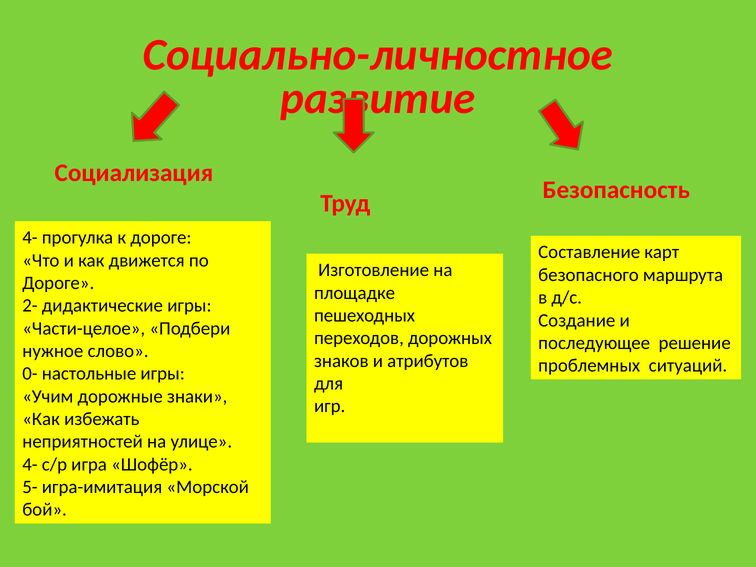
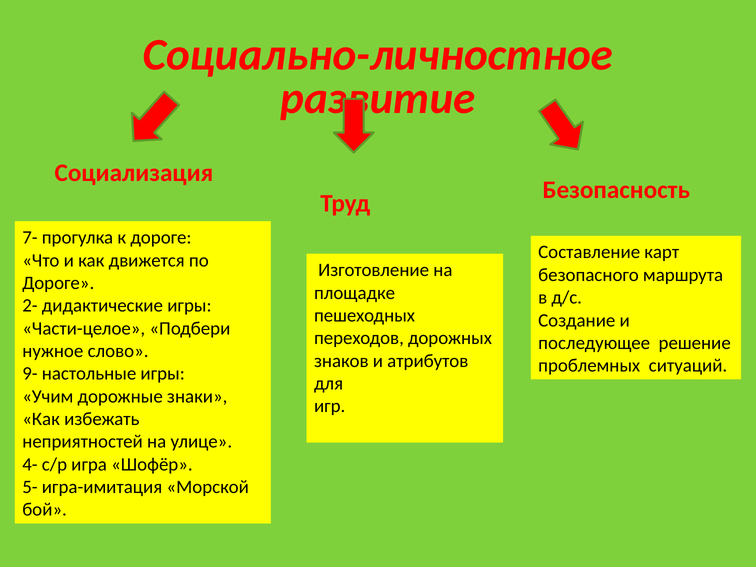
4-: 4- -> 7- (30, 238)
0-: 0- -> 9- (30, 374)
